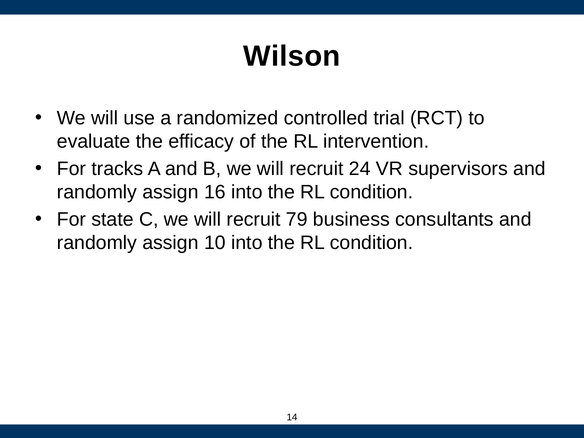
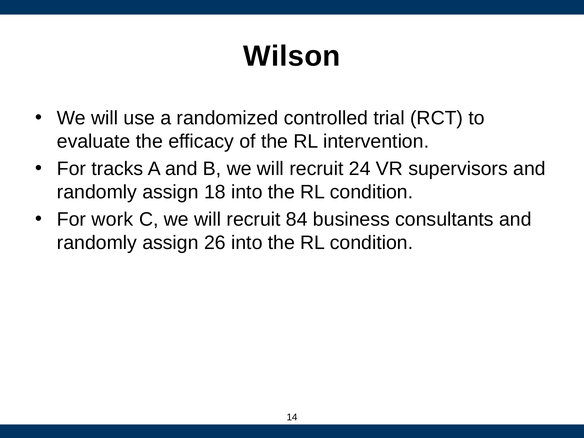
16: 16 -> 18 (215, 192)
state: state -> work (112, 219)
79: 79 -> 84 (297, 219)
10: 10 -> 26 (215, 243)
